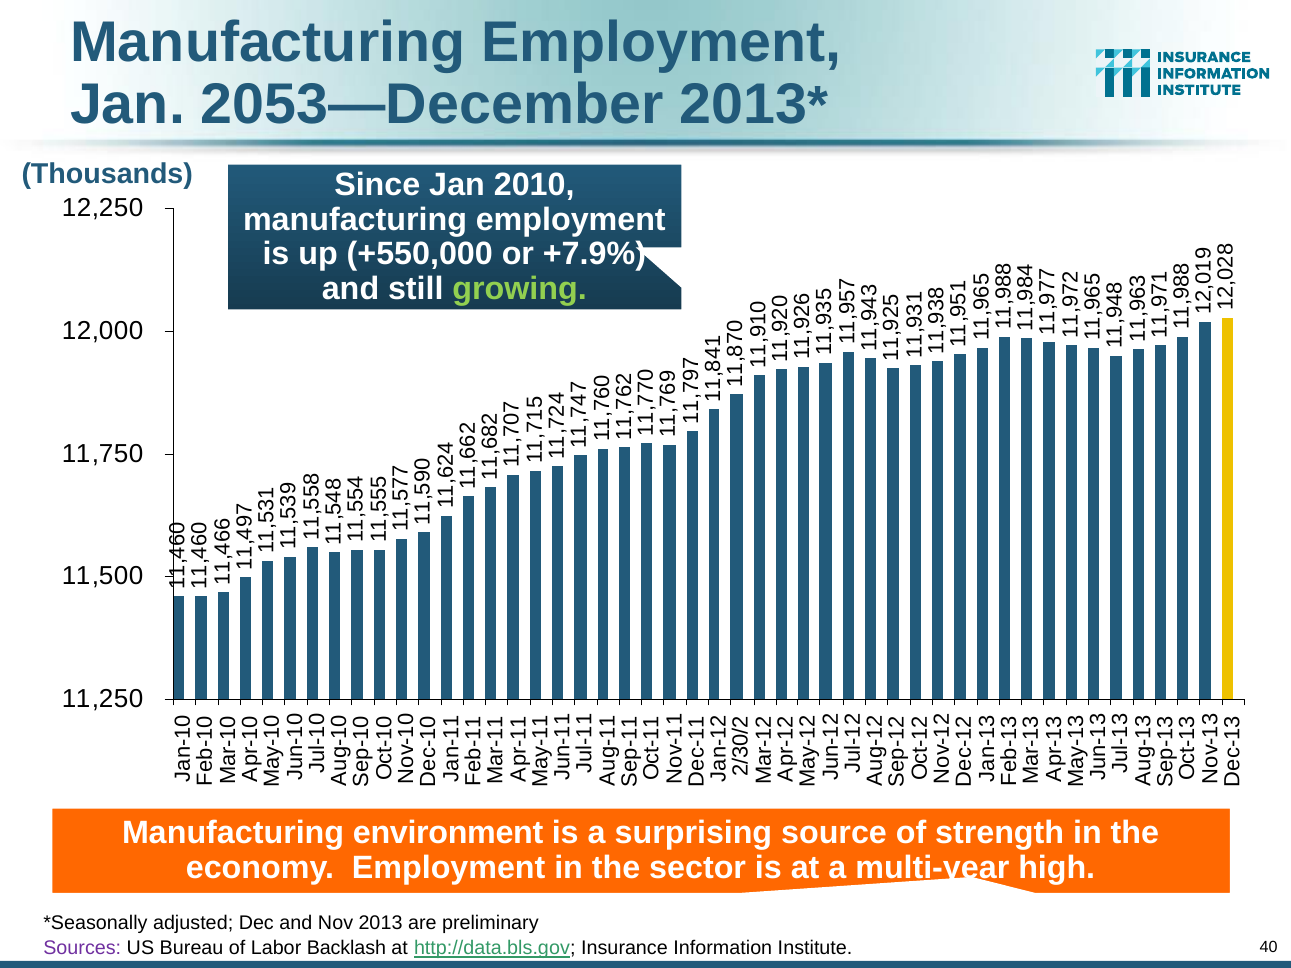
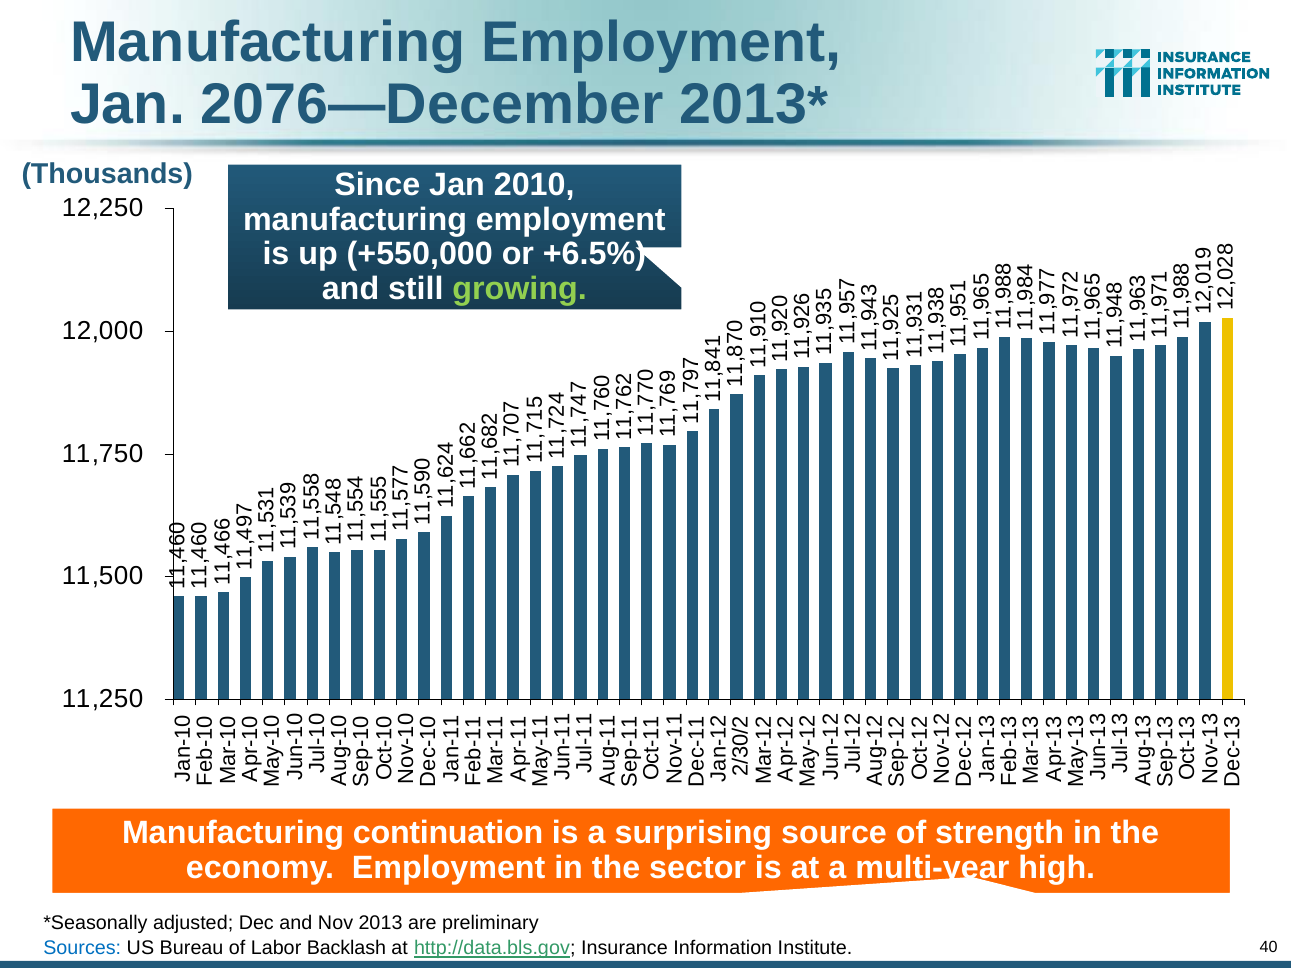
2053—December: 2053—December -> 2076—December (432, 105)
+7.9%: +7.9% -> +6.5% (594, 254)
environment: environment -> continuation (448, 833)
Sources colour: purple -> blue (82, 949)
